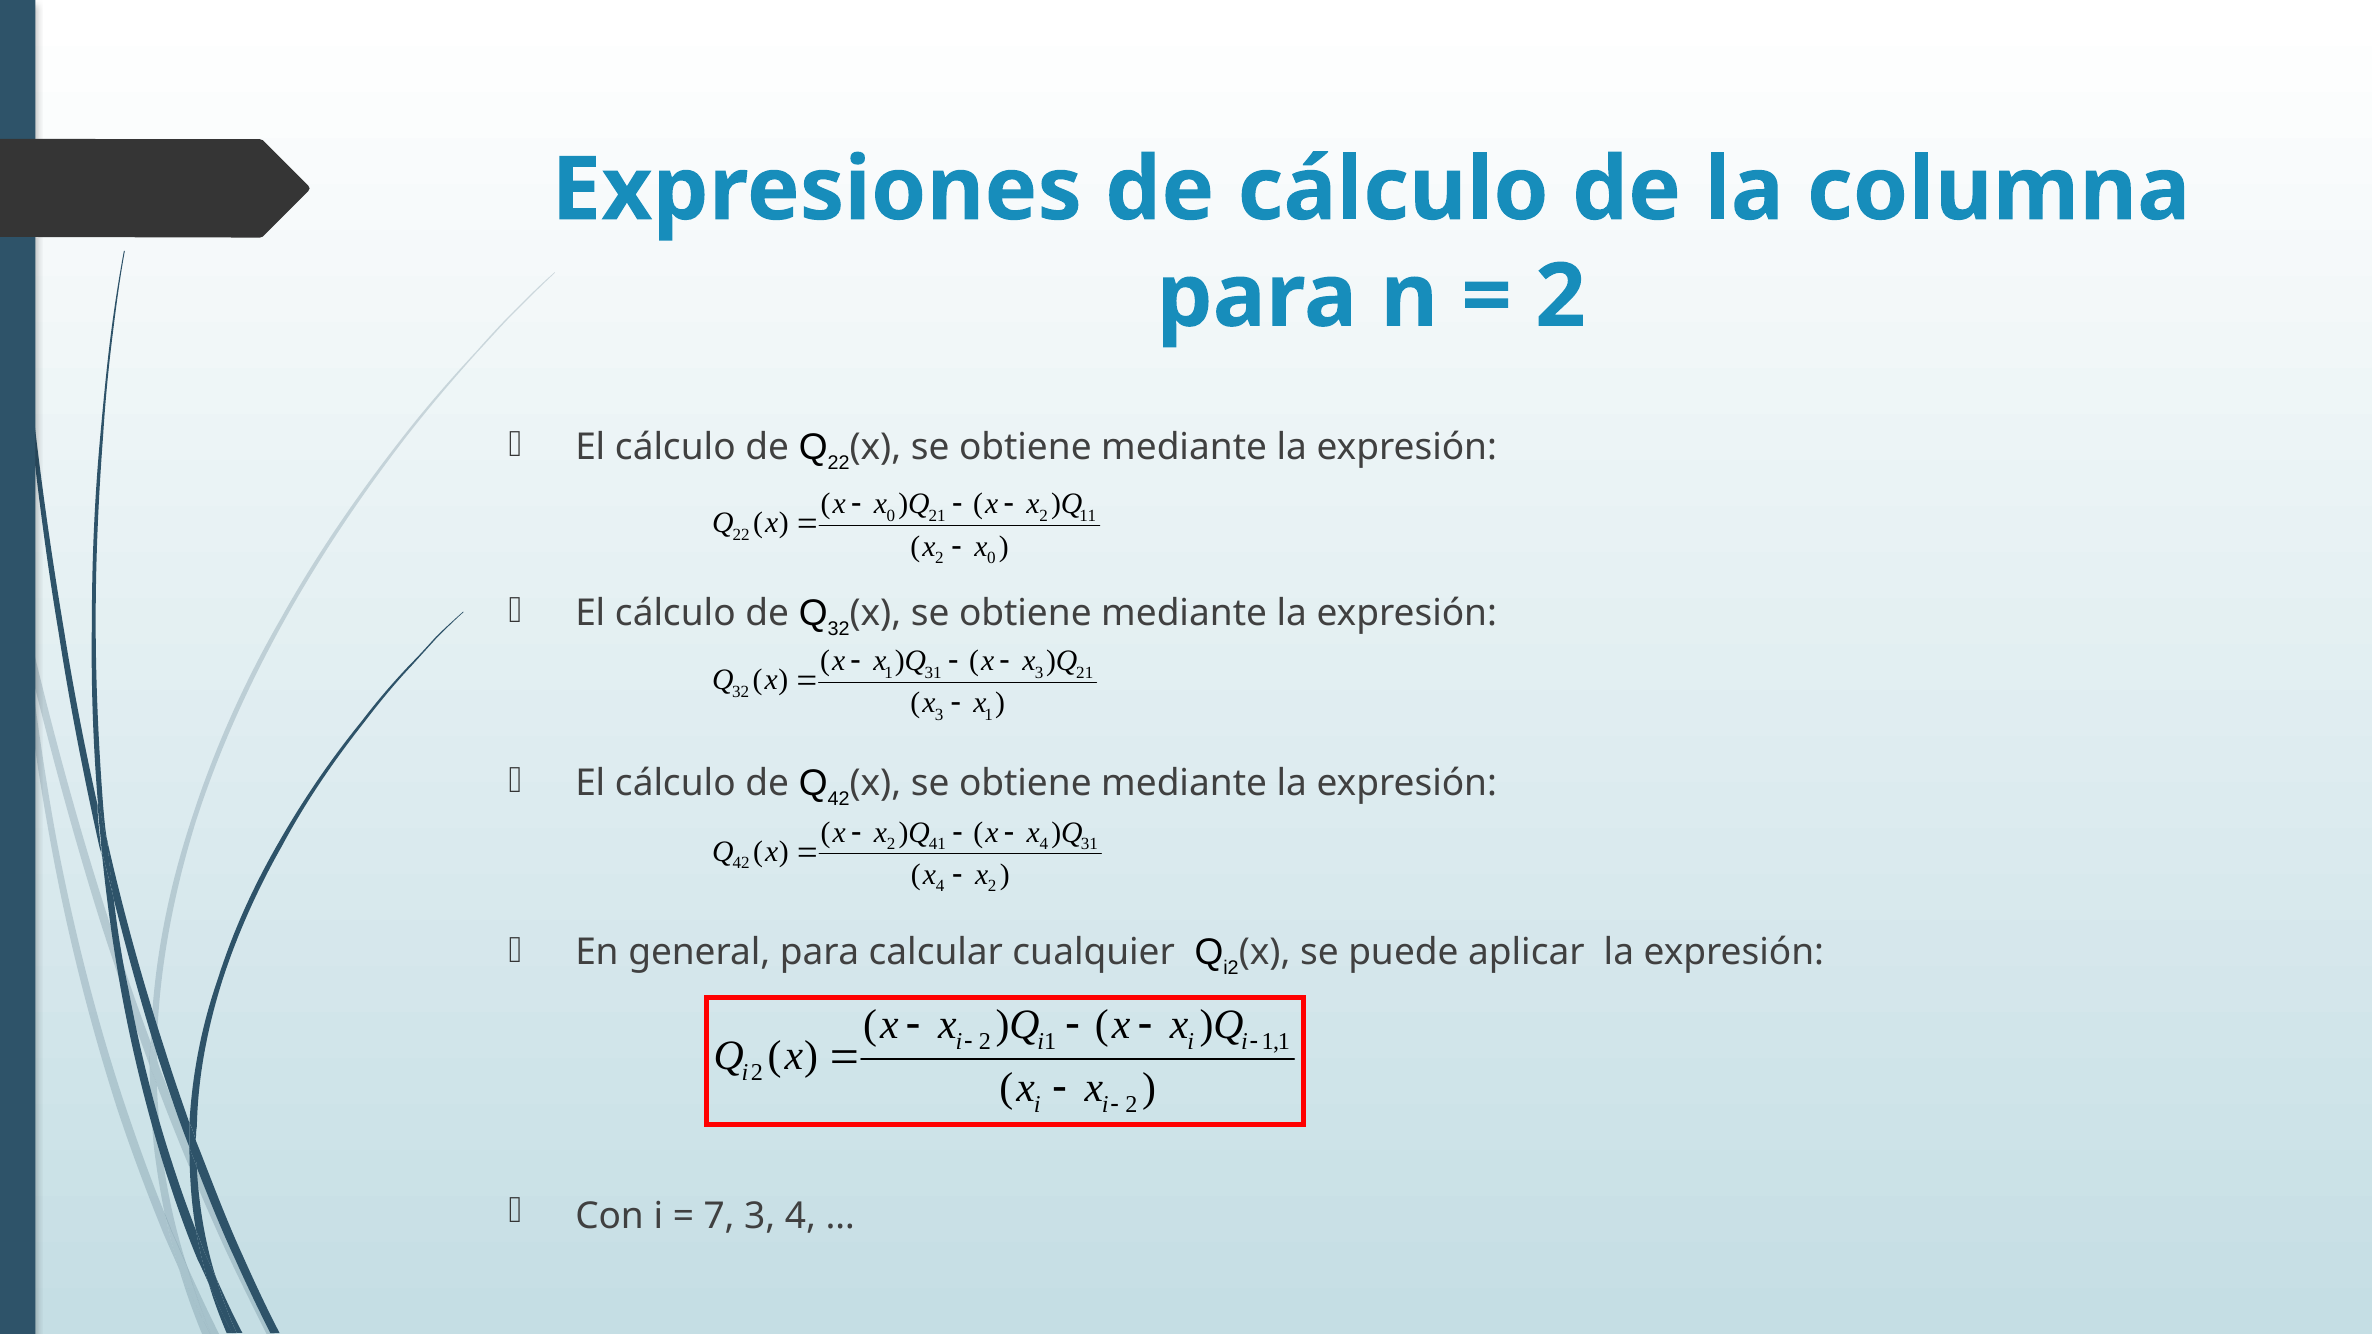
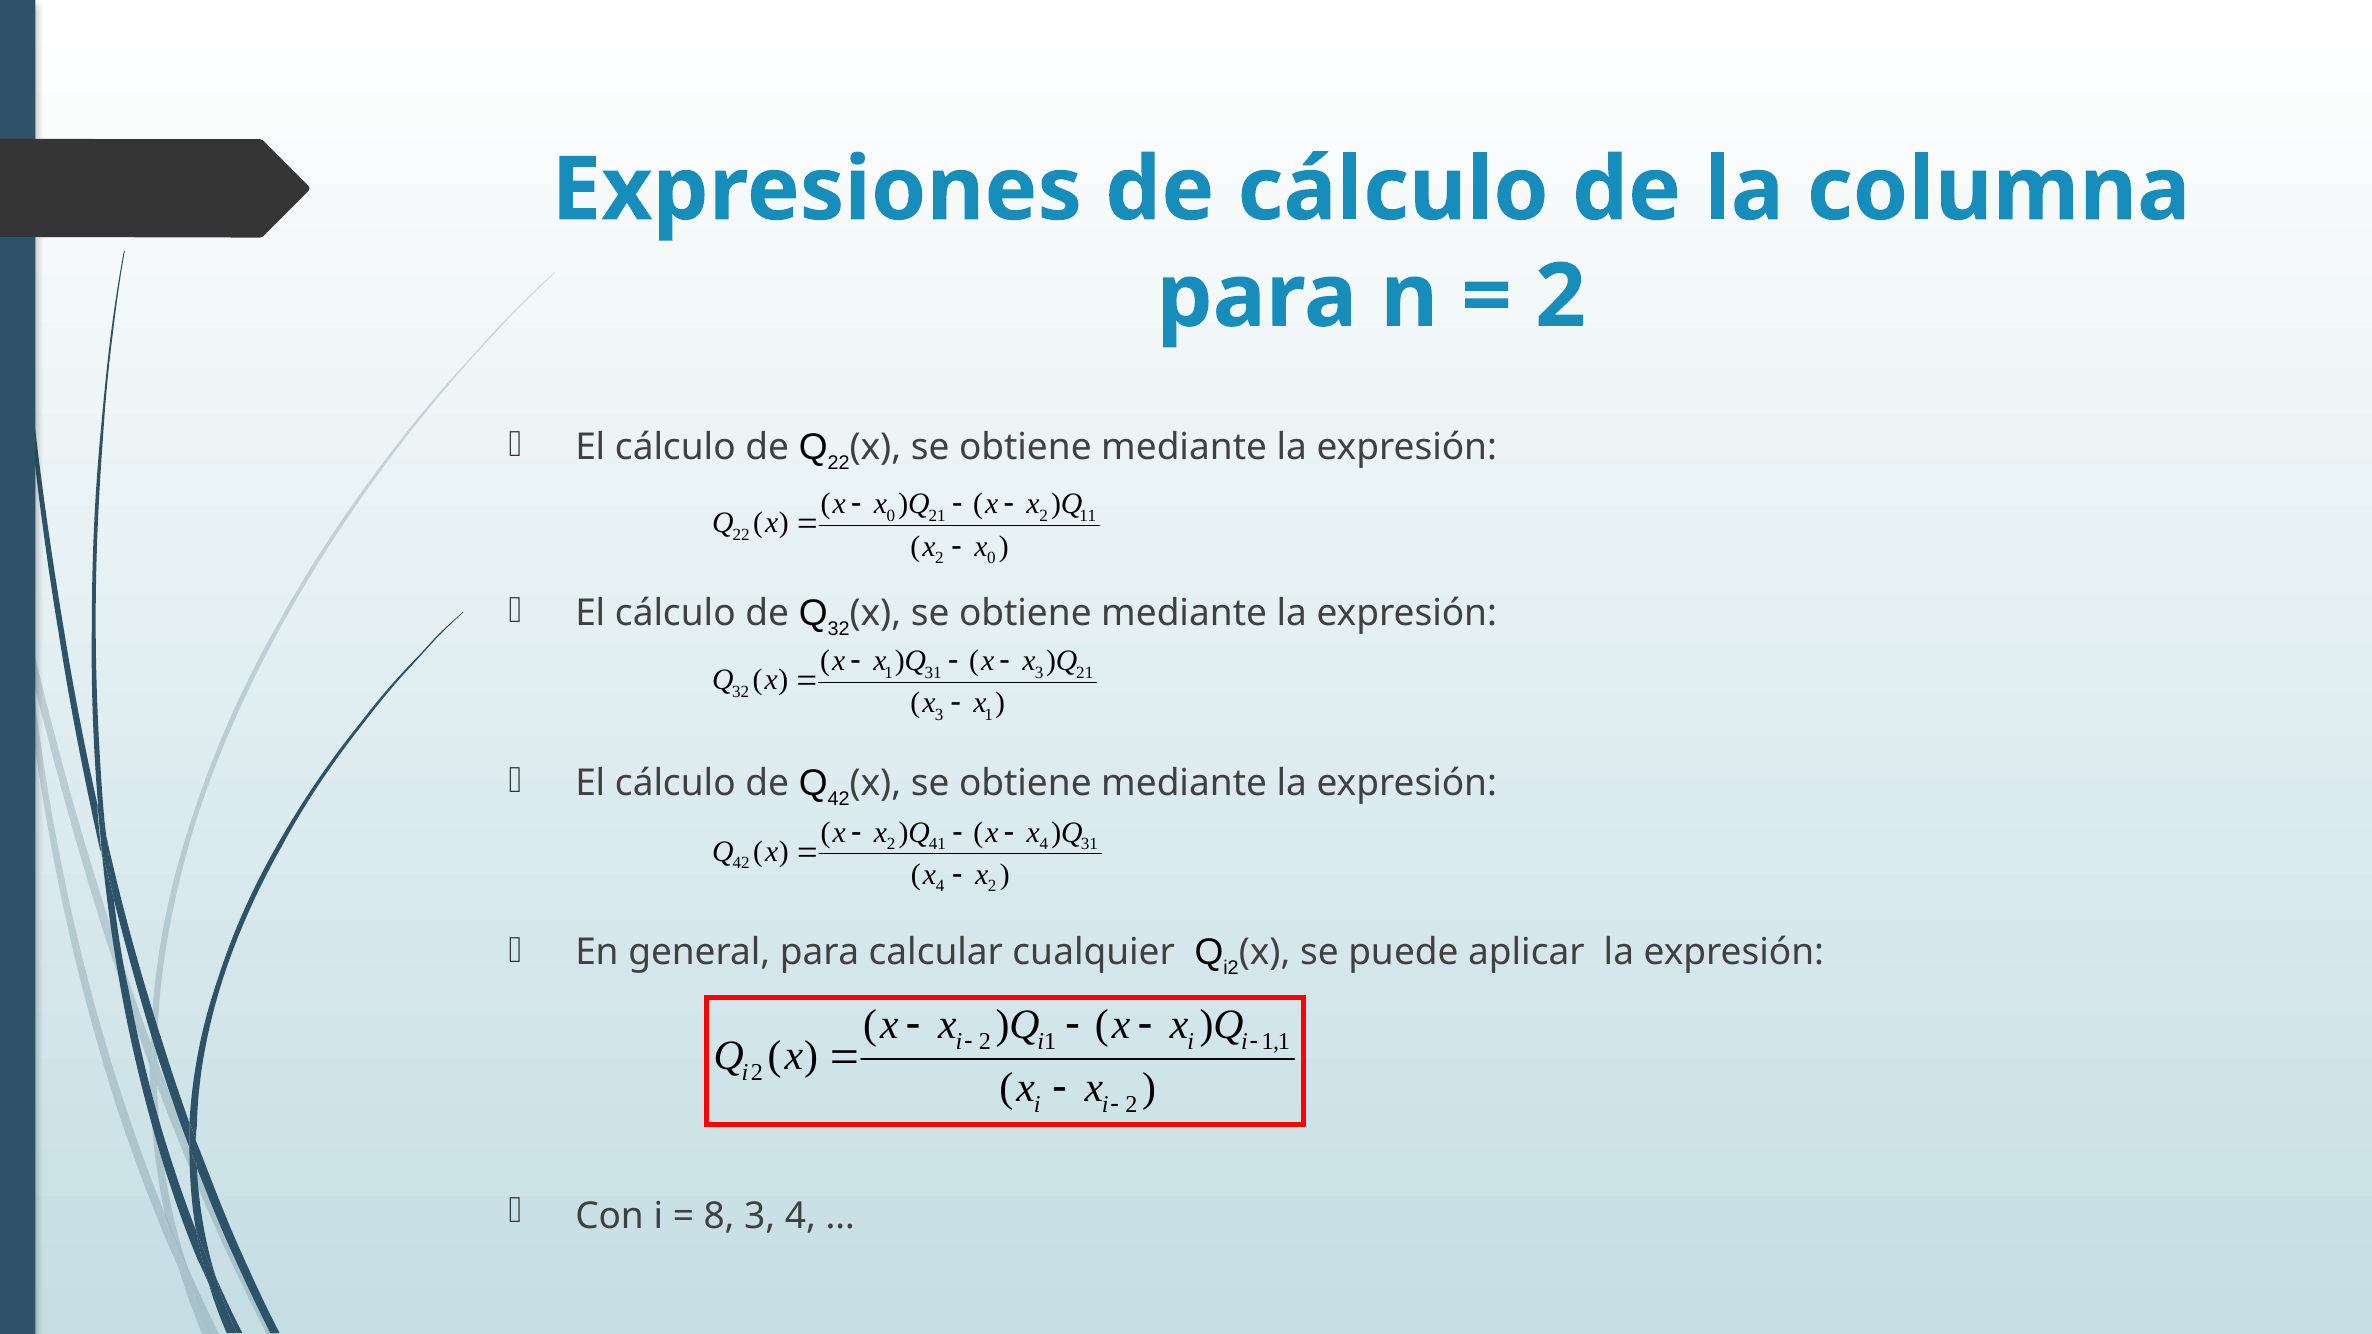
7: 7 -> 8 (719, 1216)
